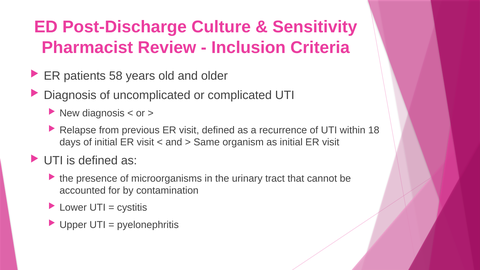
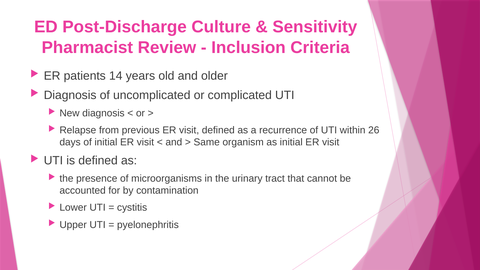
58: 58 -> 14 (116, 76)
18: 18 -> 26 (374, 130)
